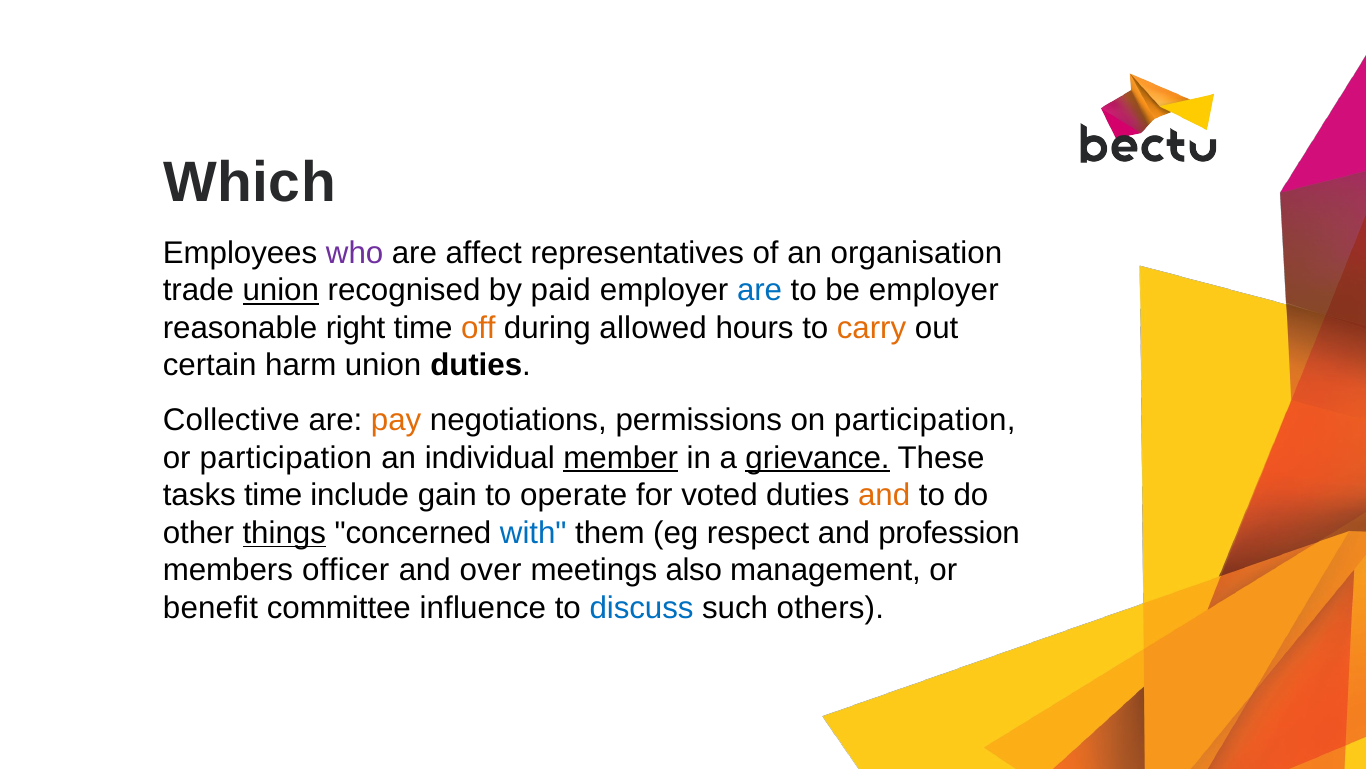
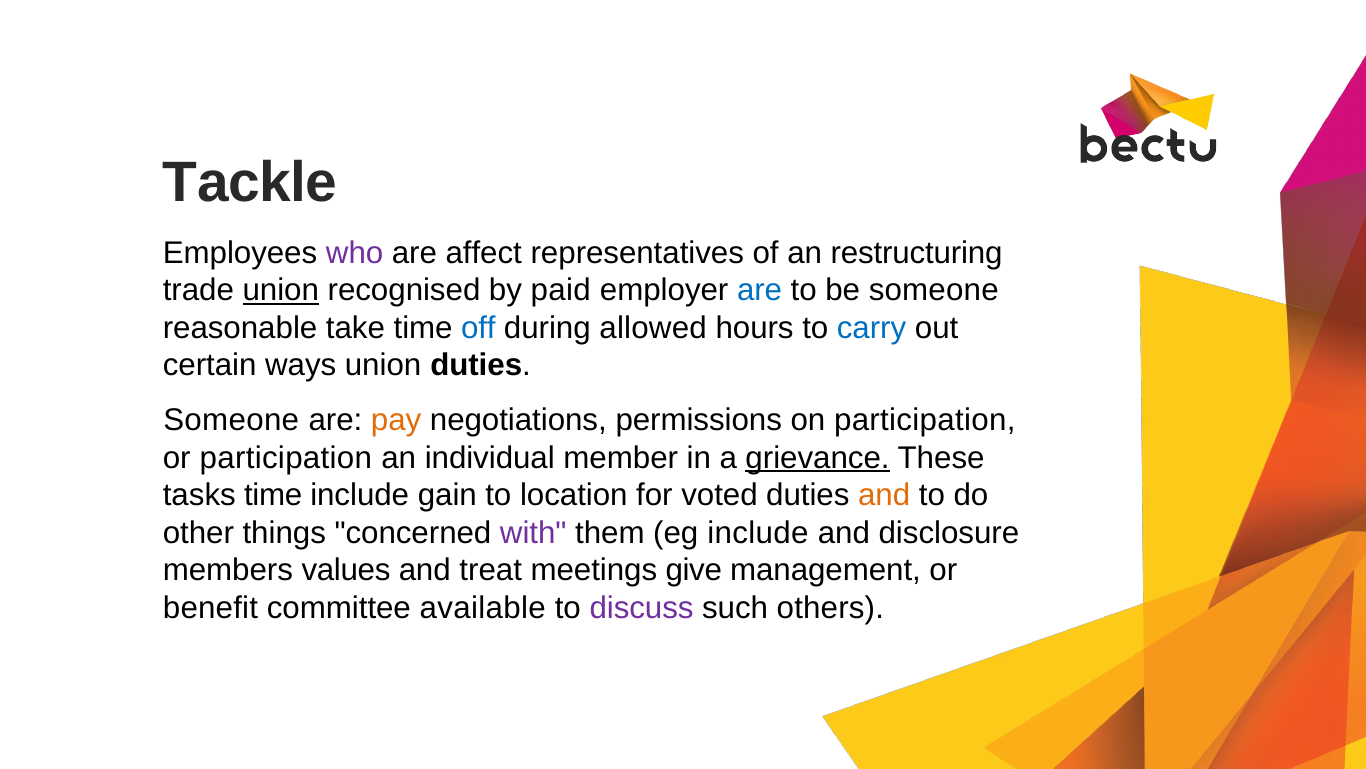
Which: Which -> Tackle (250, 182)
organisation: organisation -> restructuring (917, 253)
be employer: employer -> someone (934, 290)
right: right -> take (355, 328)
off colour: orange -> blue (478, 328)
carry colour: orange -> blue (872, 328)
harm: harm -> ways (301, 365)
Collective: Collective -> Someone (231, 420)
member underline: present -> none (621, 457)
operate: operate -> location (574, 495)
things underline: present -> none (284, 533)
with colour: blue -> purple (533, 533)
eg respect: respect -> include (758, 533)
profession: profession -> disclosure (949, 533)
officer: officer -> values (346, 570)
over: over -> treat (491, 570)
also: also -> give (694, 570)
influence: influence -> available (483, 608)
discuss colour: blue -> purple (642, 608)
